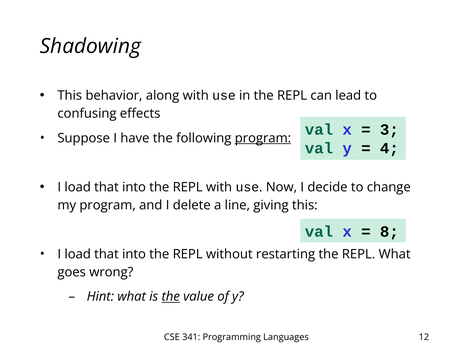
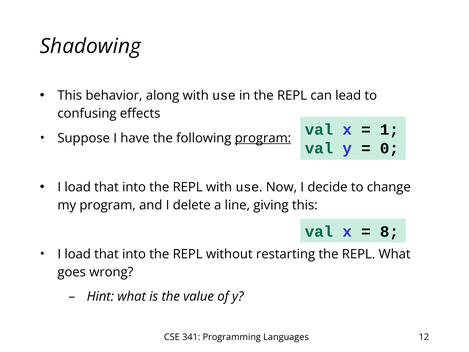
3: 3 -> 1 (389, 130)
4: 4 -> 0 (389, 148)
the underline: present -> none (171, 296)
